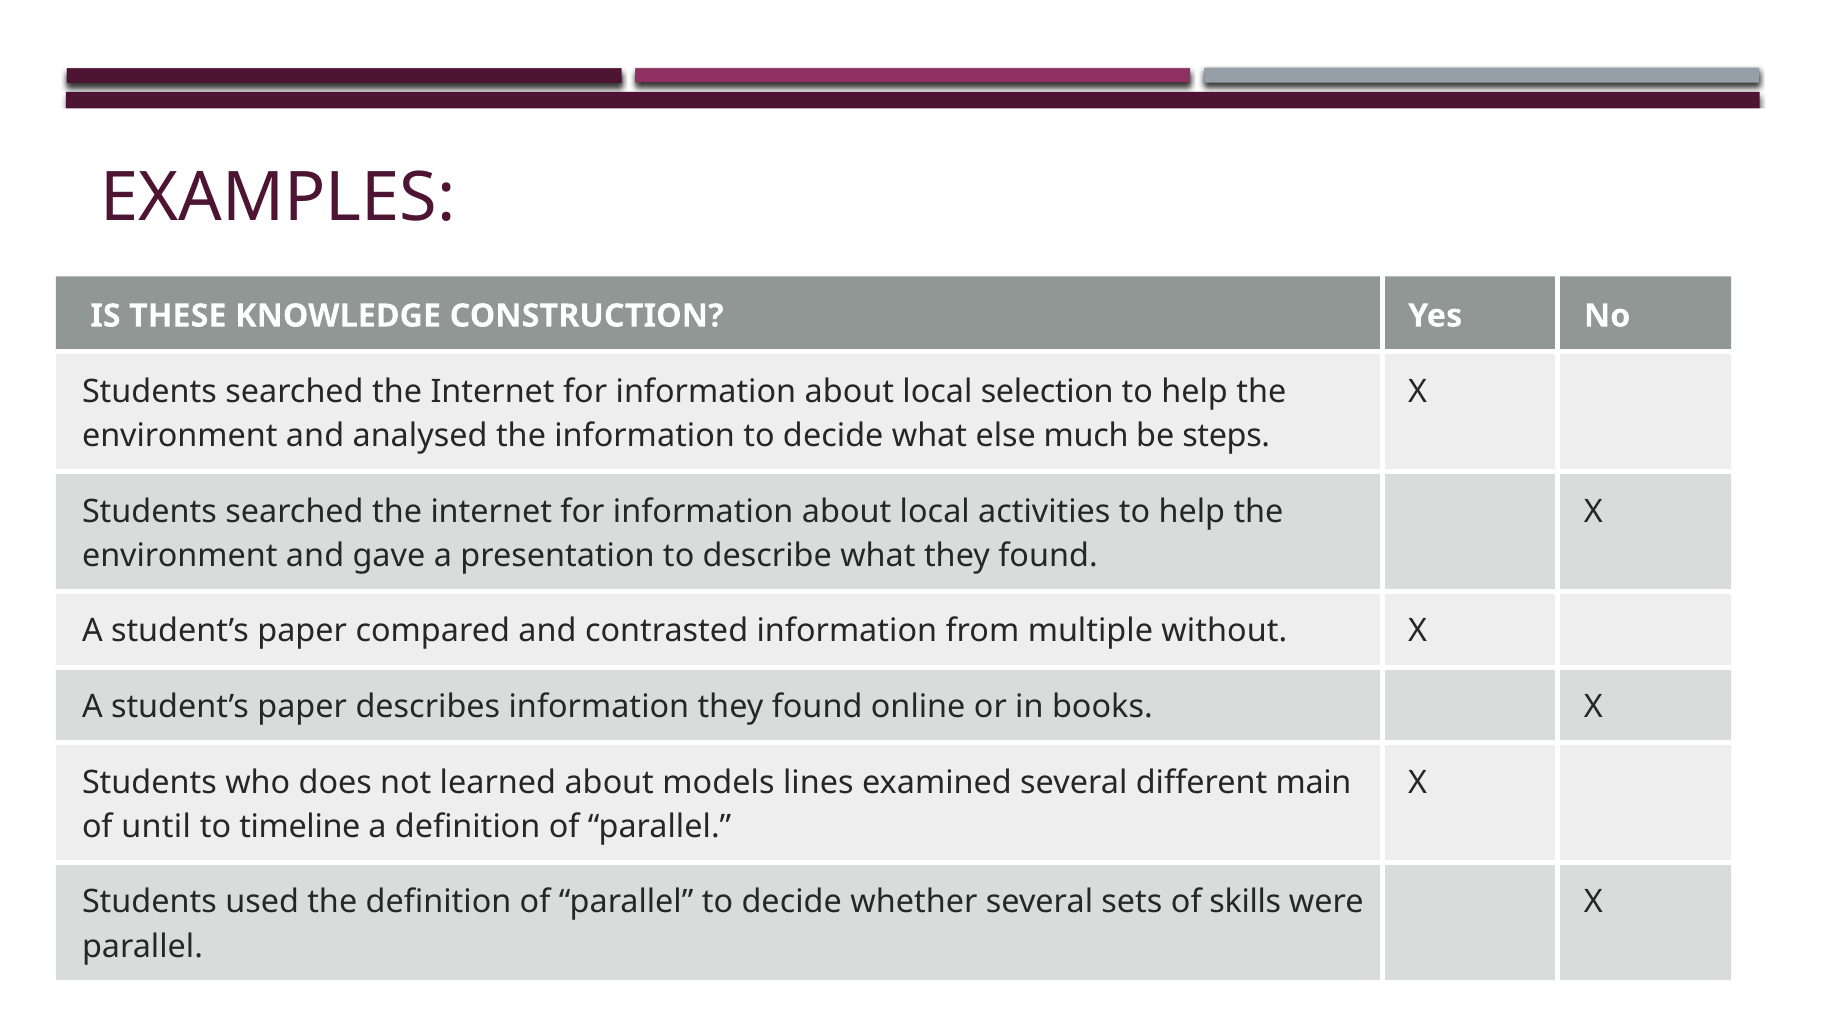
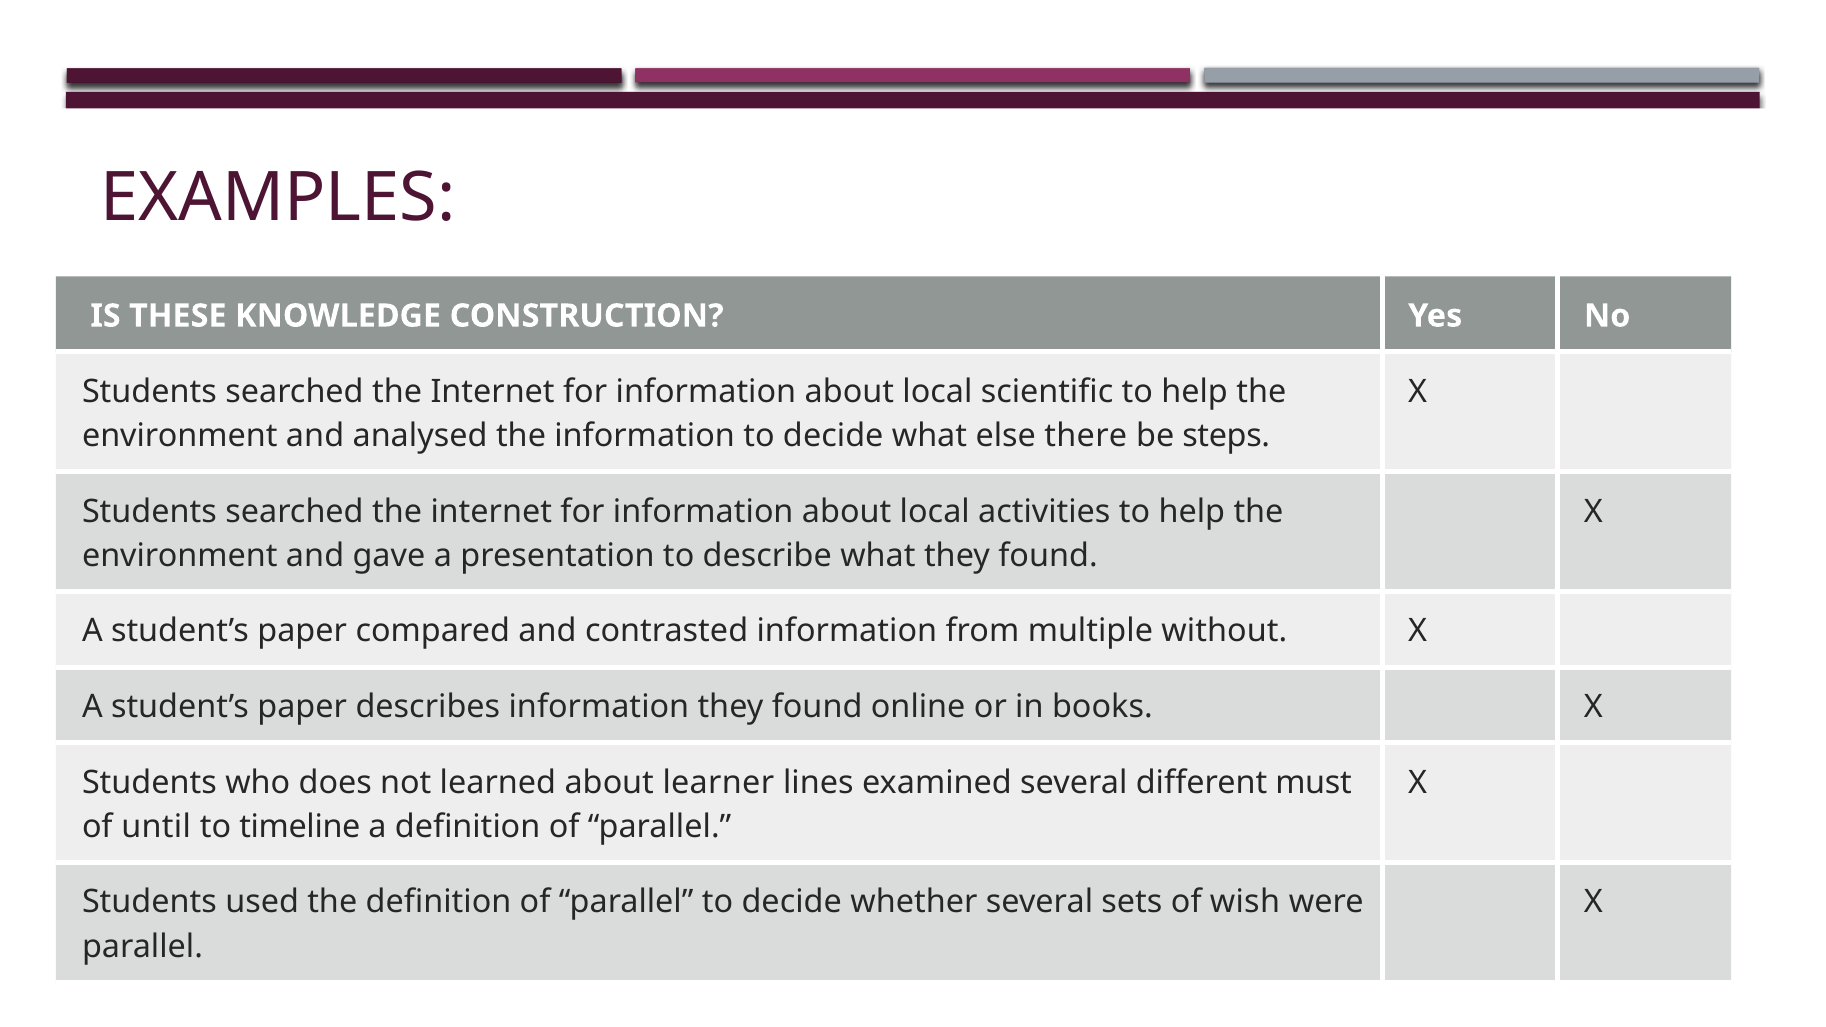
selection: selection -> scientific (1047, 392)
much: much -> there (1086, 436)
models: models -> learner (718, 782)
main: main -> must (1313, 782)
skills: skills -> wish (1245, 902)
